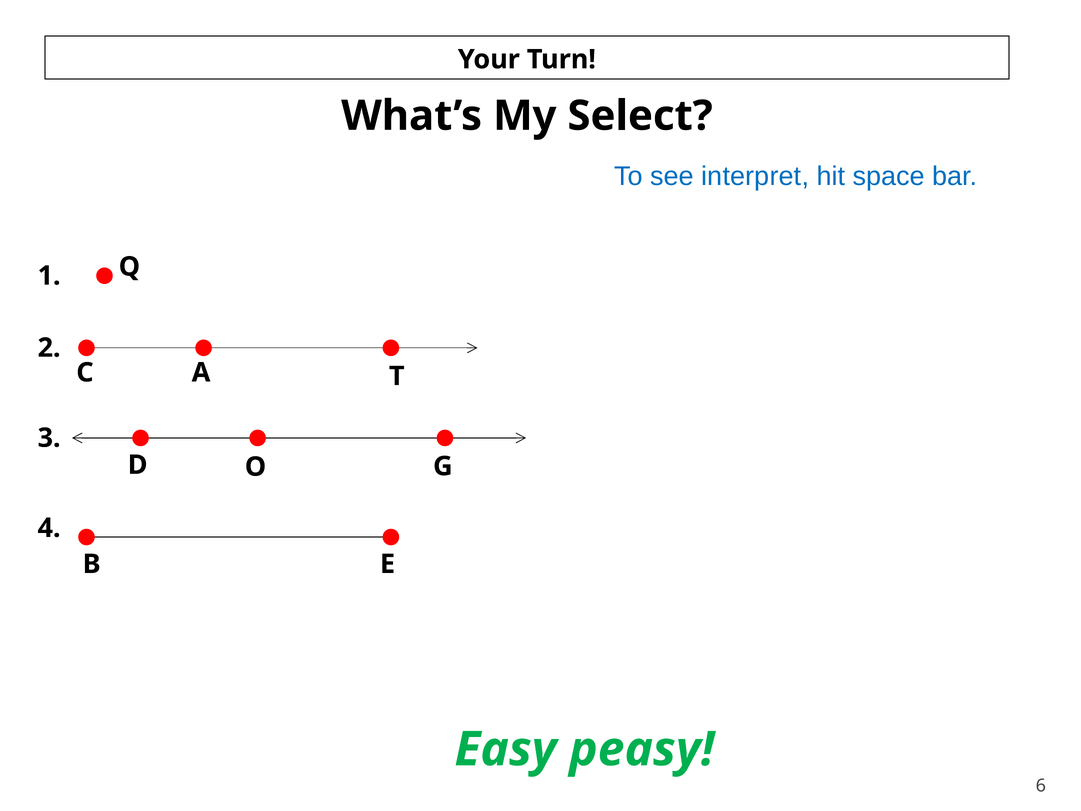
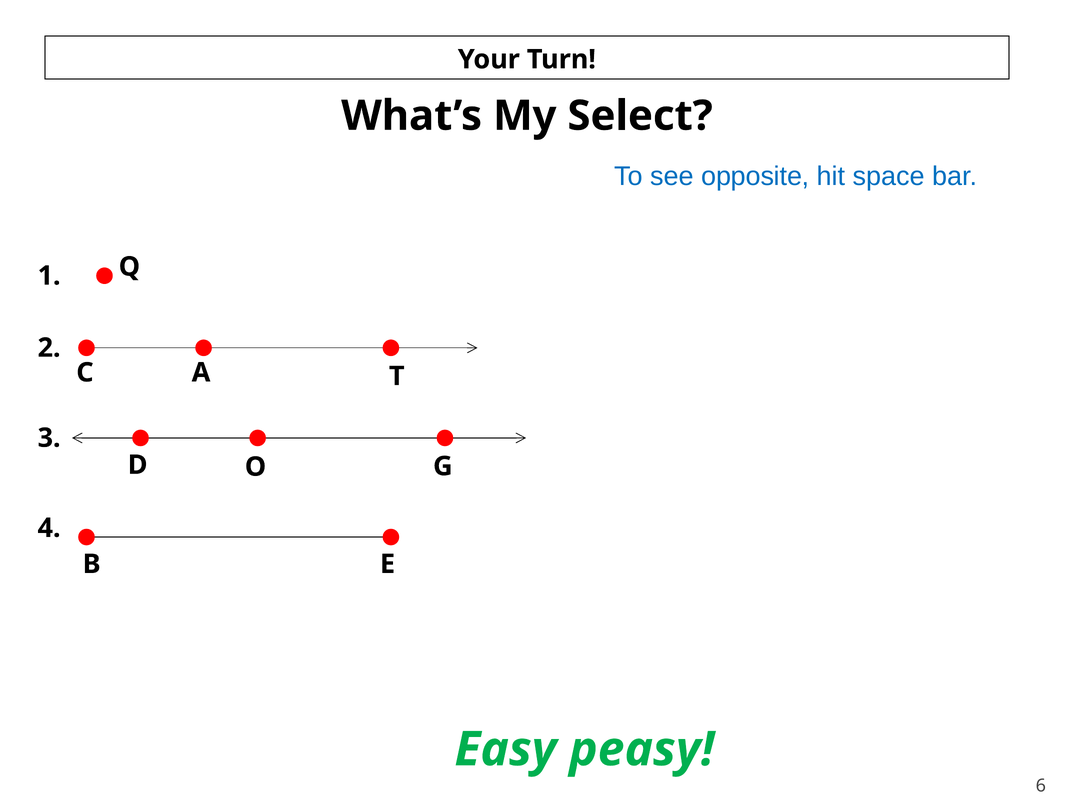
interpret: interpret -> opposite (755, 177)
